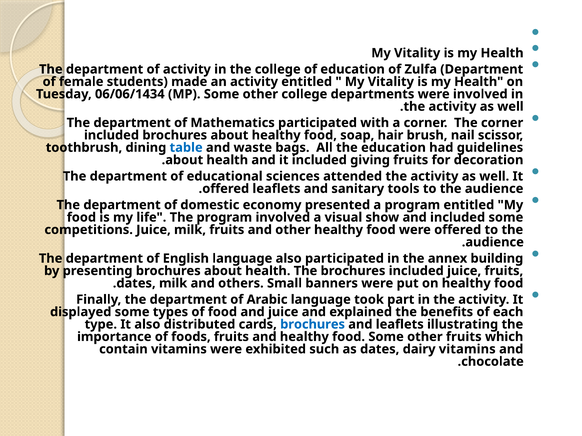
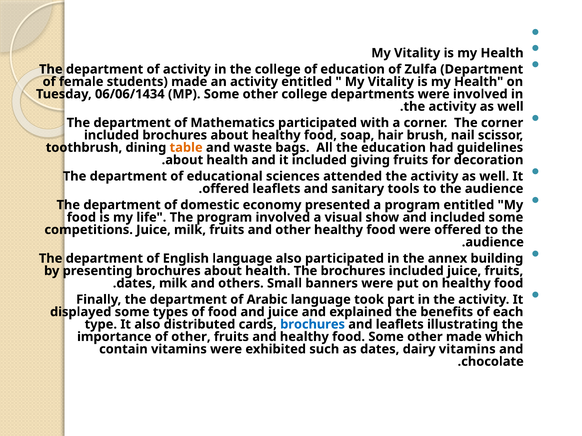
table colour: blue -> orange (186, 148)
of foods: foods -> other (191, 337)
other fruits: fruits -> made (464, 337)
